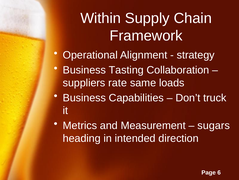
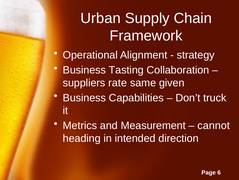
Within: Within -> Urban (101, 18)
loads: loads -> given (172, 83)
sugars: sugars -> cannot (214, 125)
